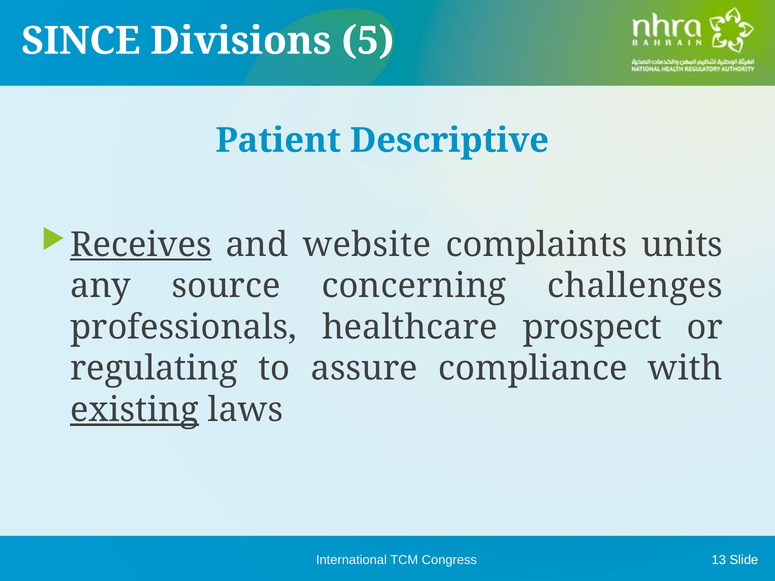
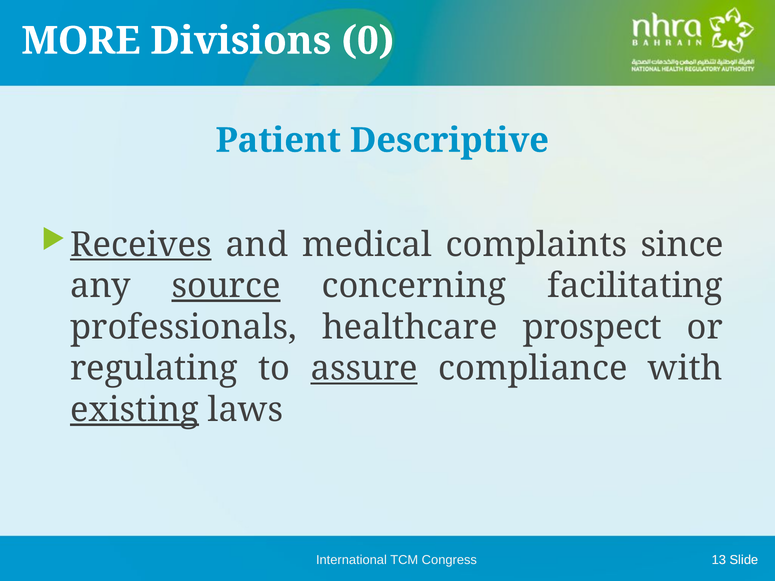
SINCE: SINCE -> MORE (81, 41)
5: 5 -> 0 (368, 41)
website: website -> medical (367, 245)
units: units -> since (682, 245)
source underline: none -> present (226, 286)
challenges: challenges -> facilitating (635, 286)
assure underline: none -> present (364, 369)
